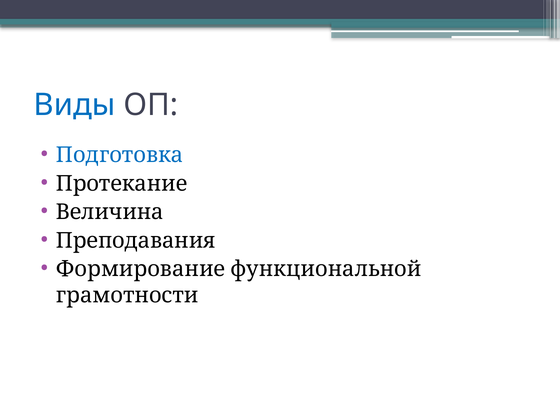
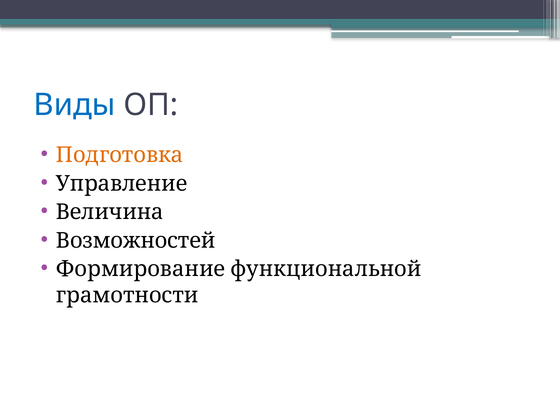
Подготовка colour: blue -> orange (120, 155)
Протекание: Протекание -> Управление (122, 184)
Преподавания: Преподавания -> Возможностей (136, 241)
